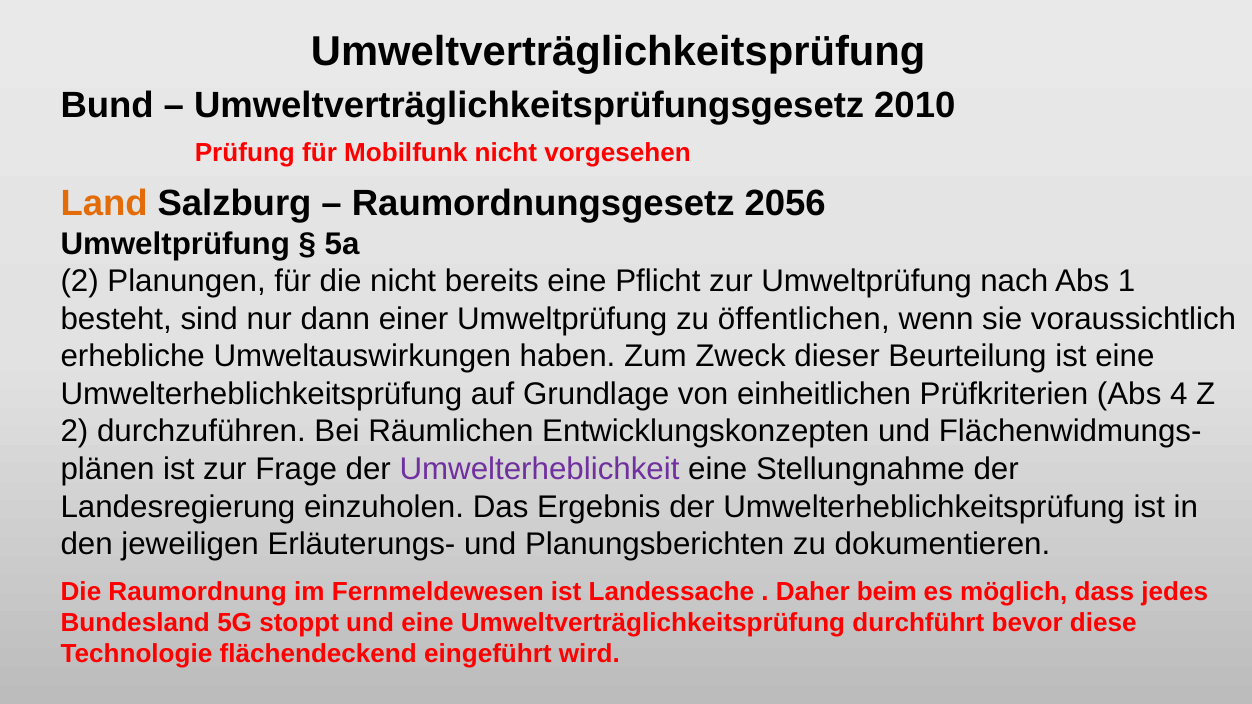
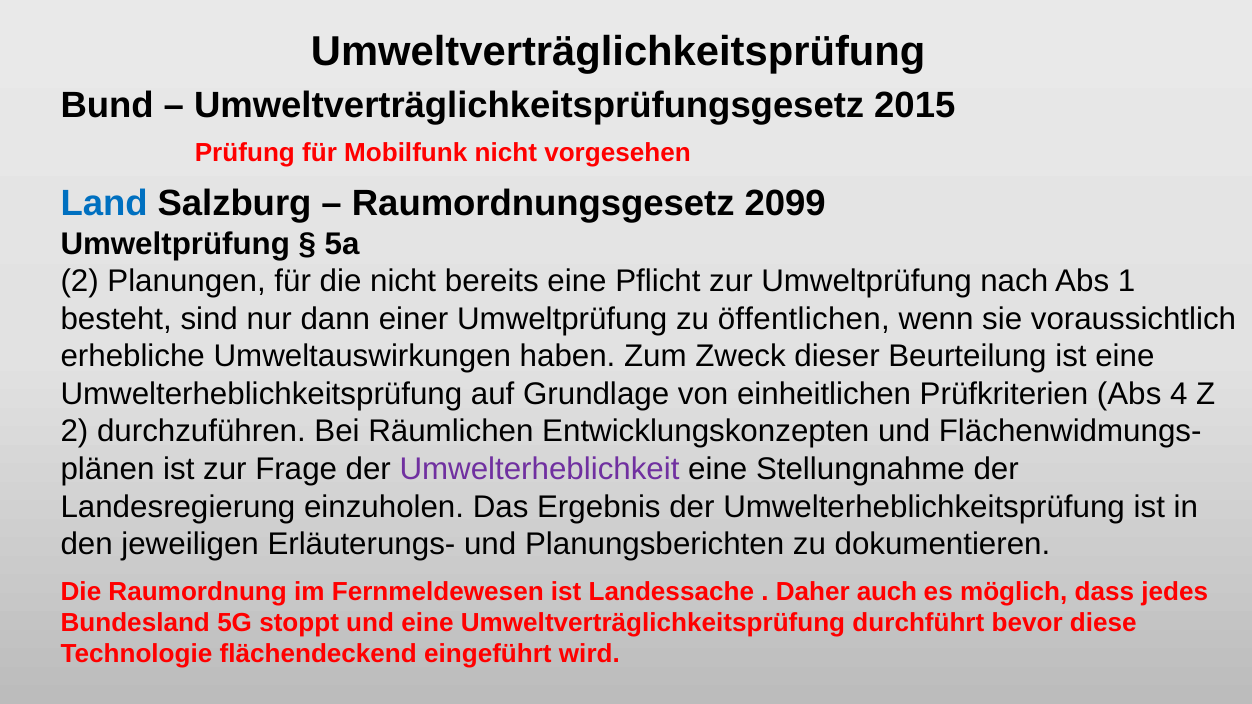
2010: 2010 -> 2015 (915, 106)
Land colour: orange -> blue (104, 204)
2056: 2056 -> 2099 (785, 204)
beim: beim -> auch (887, 592)
